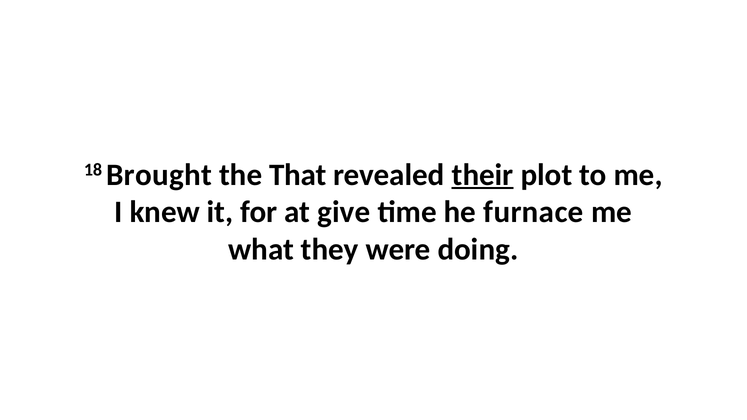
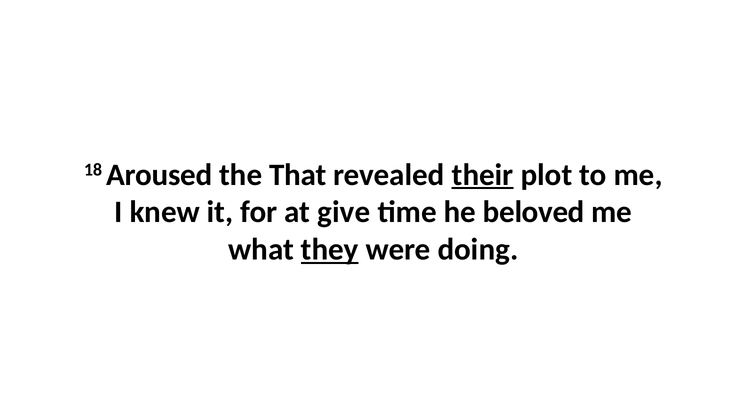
Brought: Brought -> Aroused (159, 175)
furnace: furnace -> beloved (534, 212)
they underline: none -> present (330, 250)
